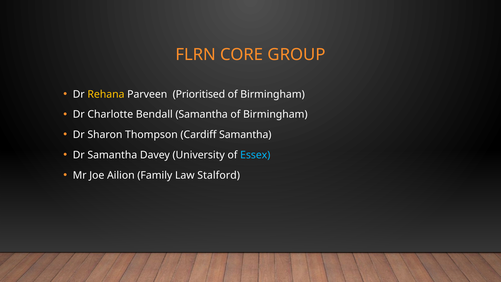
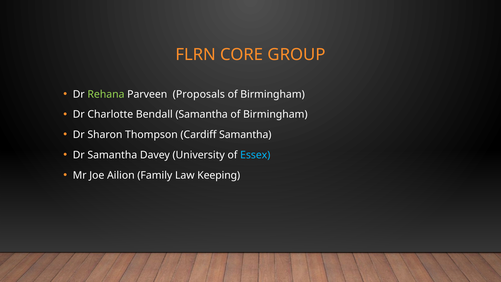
Rehana colour: yellow -> light green (106, 94)
Prioritised: Prioritised -> Proposals (199, 94)
Stalford: Stalford -> Keeping (219, 175)
